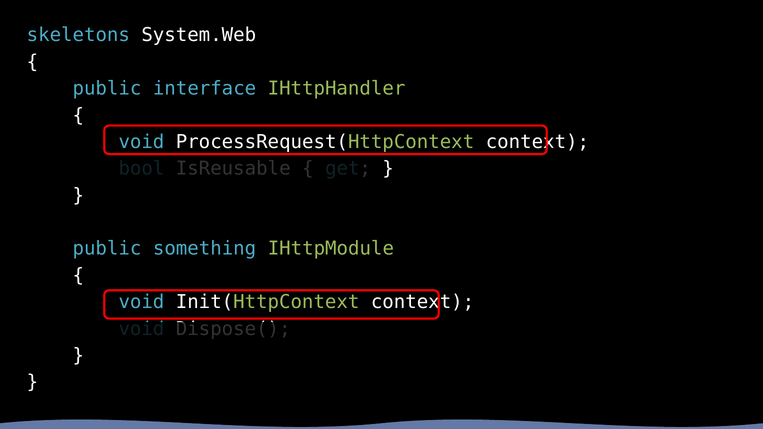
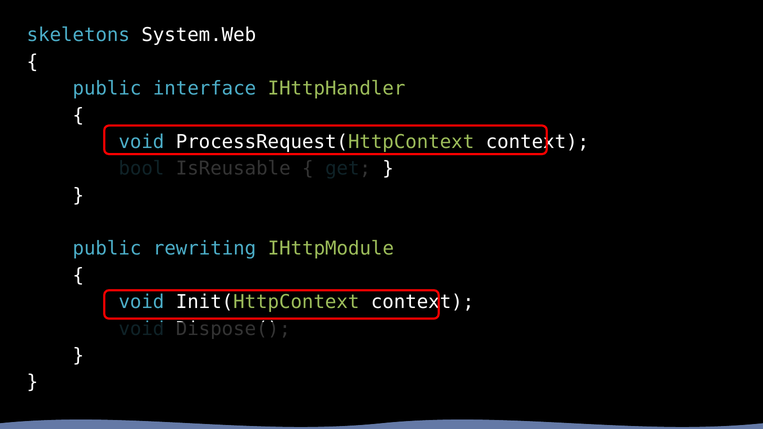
something: something -> rewriting (205, 249)
